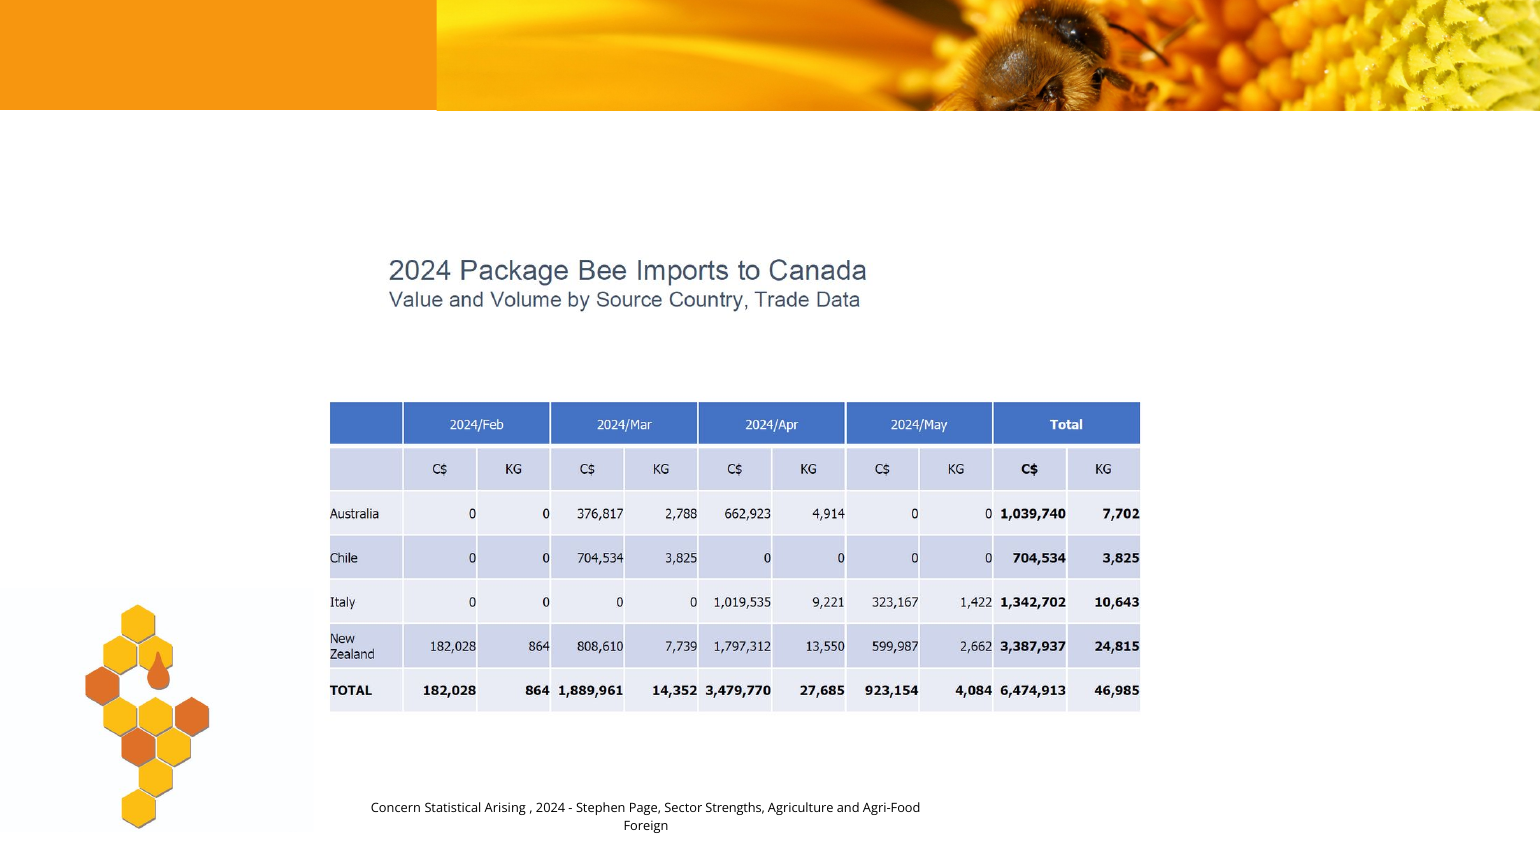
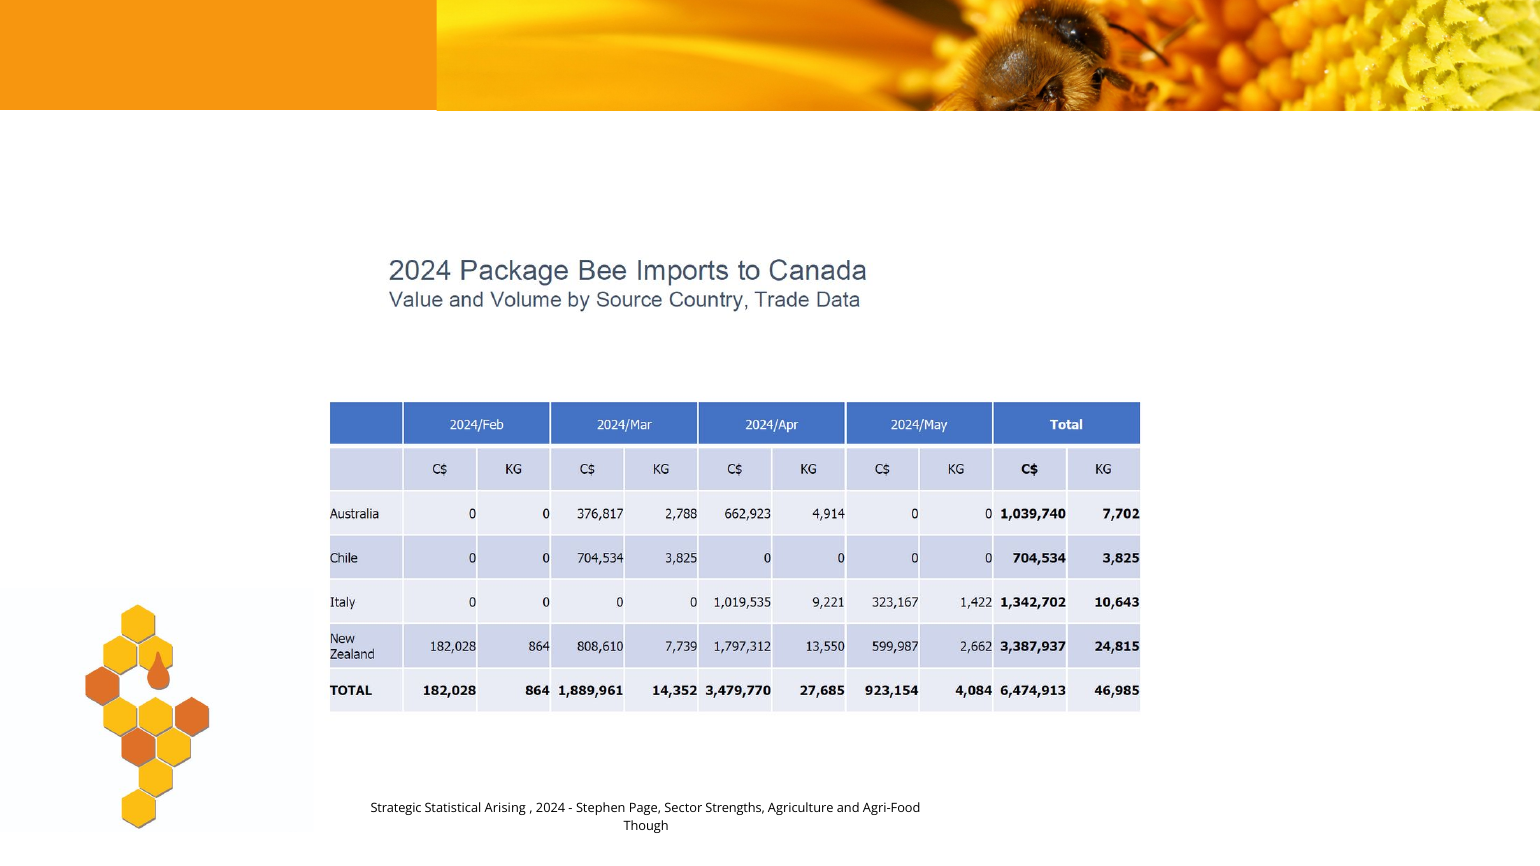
Concern: Concern -> Strategic (396, 809)
Foreign: Foreign -> Though (646, 826)
